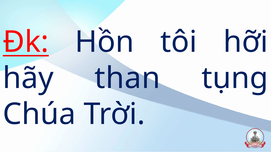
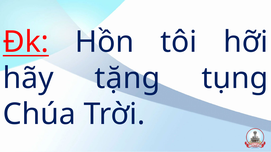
than: than -> tặng (127, 78)
